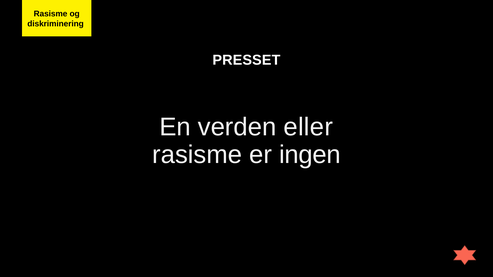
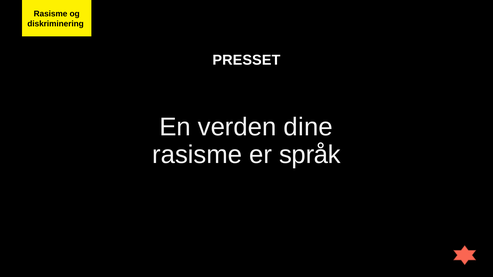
eller: eller -> dine (308, 127)
ingen: ingen -> språk (310, 155)
